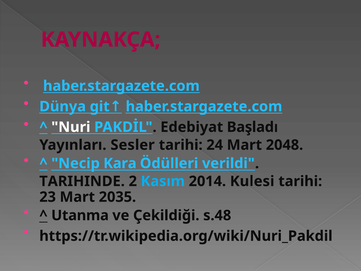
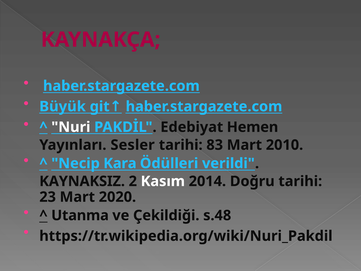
Dünya: Dünya -> Büyük (63, 106)
Başladı: Başladı -> Hemen (253, 127)
24: 24 -> 83 (215, 145)
2048: 2048 -> 2010 (285, 145)
TARIHINDE: TARIHINDE -> KAYNAKSIZ (82, 181)
Kasım colour: light blue -> white (163, 181)
Kulesi: Kulesi -> Doğru (252, 181)
2035: 2035 -> 2020 (117, 197)
